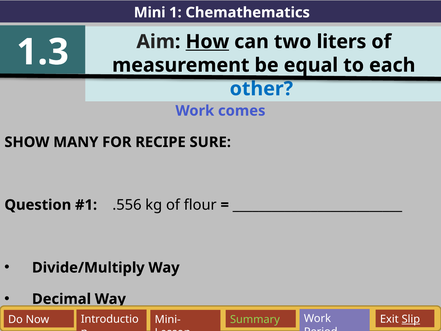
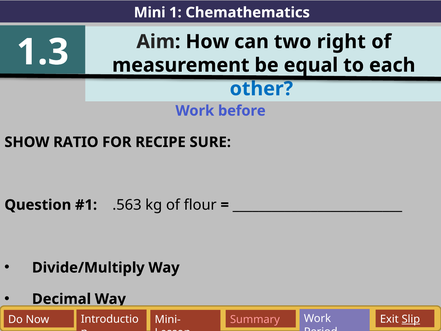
How underline: present -> none (207, 42)
liters: liters -> right (341, 42)
comes: comes -> before (242, 111)
MANY: MANY -> RATIO (76, 142)
.556: .556 -> .563 (127, 205)
Summary colour: light green -> pink (255, 319)
